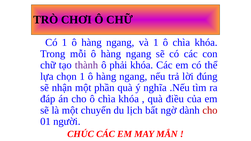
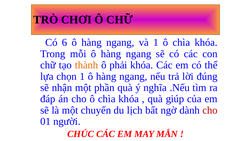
Có 1: 1 -> 6 (65, 43)
thành colour: purple -> orange (87, 65)
điều: điều -> giúp (175, 99)
